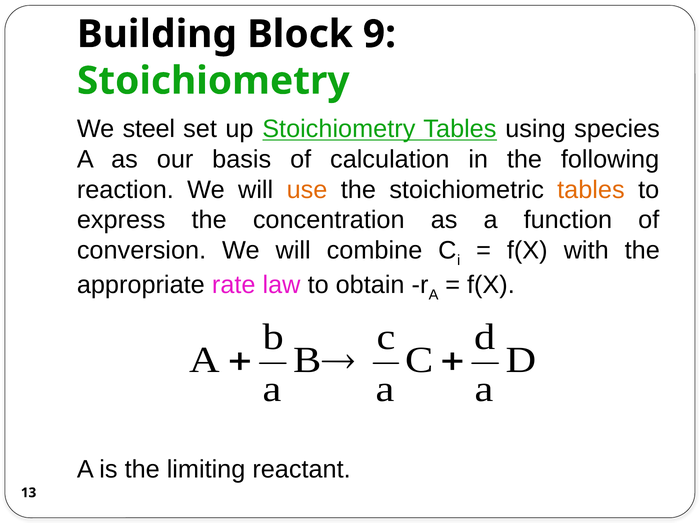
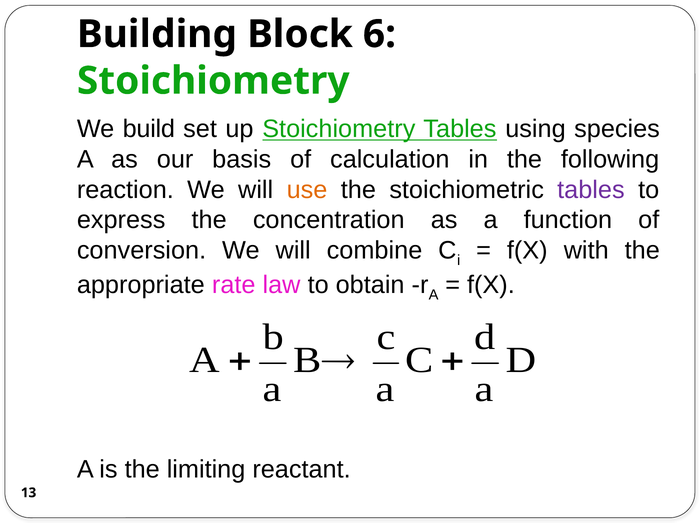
9: 9 -> 6 (379, 34)
steel: steel -> build (149, 129)
tables colour: orange -> purple (591, 190)
